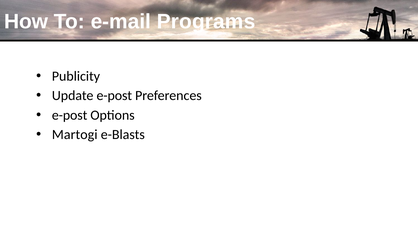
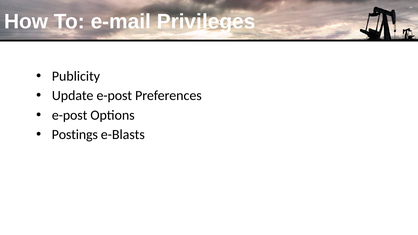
Programs: Programs -> Privileges (206, 22)
Martogi: Martogi -> Postings (75, 135)
